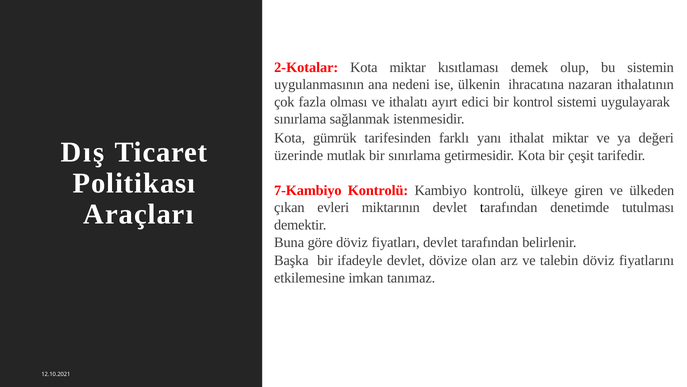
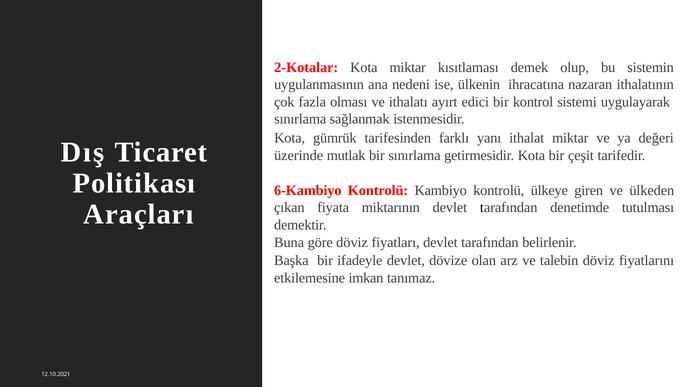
7-Kambiyo: 7-Kambiyo -> 6-Kambiyo (308, 190)
evleri: evleri -> fiyata (333, 207)
